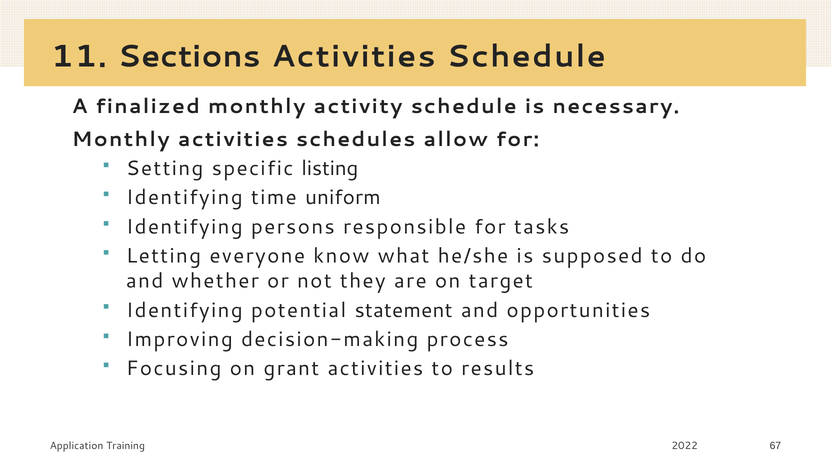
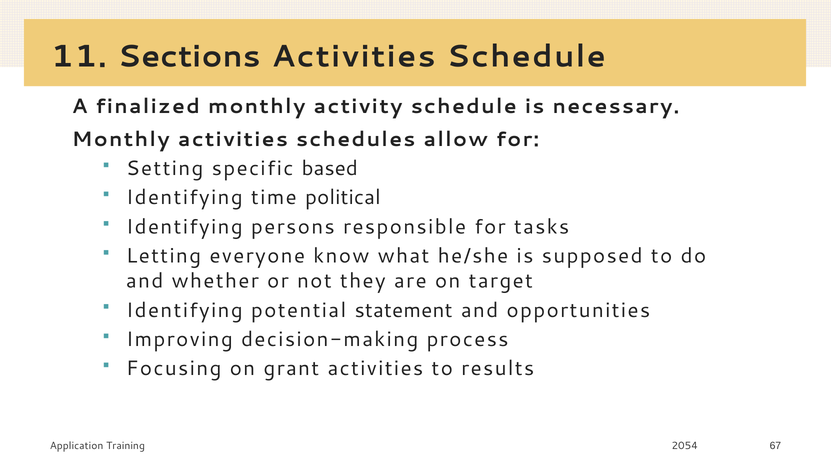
listing: listing -> based (330, 169)
uniform: uniform -> political (343, 198)
2022: 2022 -> 2054 (685, 446)
